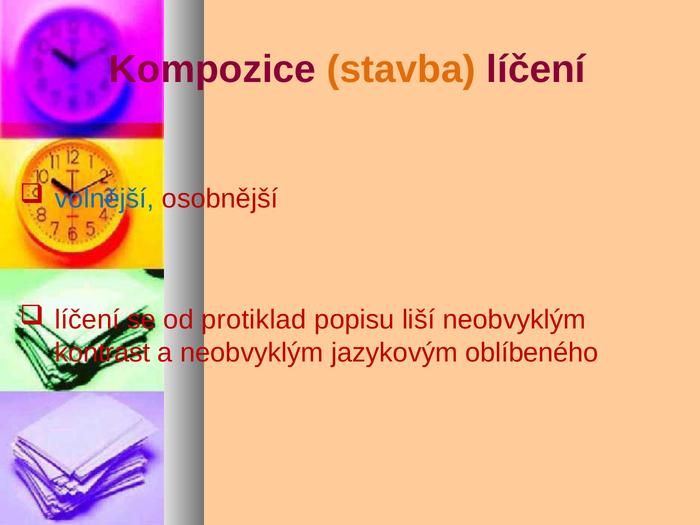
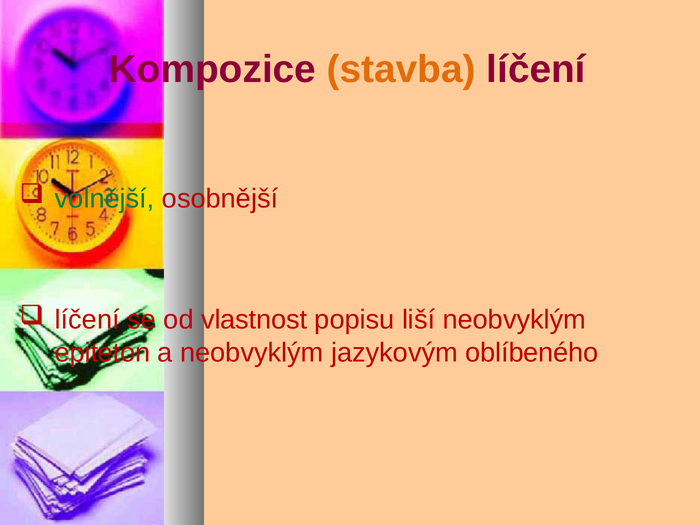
volnější colour: blue -> green (105, 199)
protiklad: protiklad -> vlastnost (254, 320)
kontrast: kontrast -> epiteton (103, 353)
